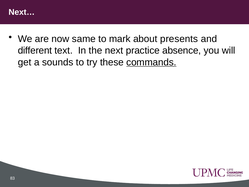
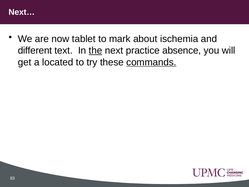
same: same -> tablet (84, 39)
presents: presents -> ischemia (179, 39)
the underline: none -> present (96, 51)
sounds: sounds -> located (58, 62)
